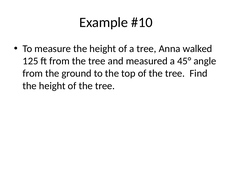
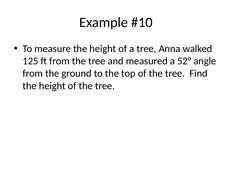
45°: 45° -> 52° (184, 61)
